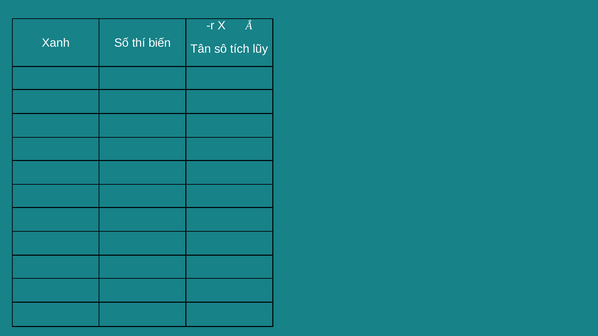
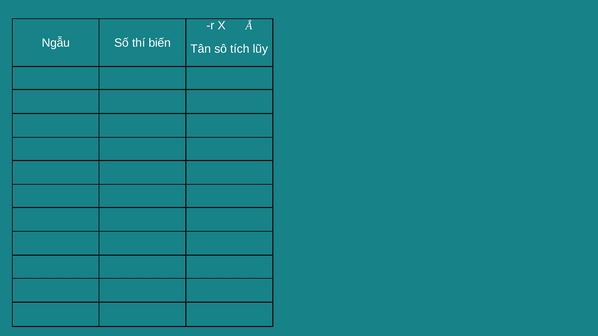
Xanh: Xanh -> Ngẫu (56, 43)
